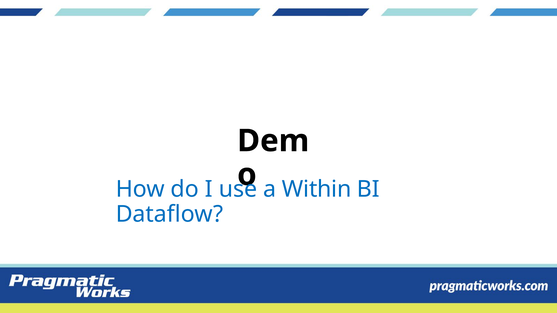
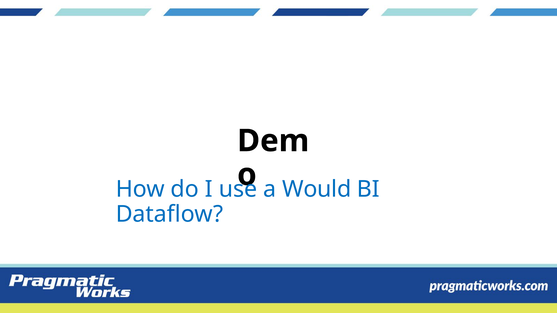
Within: Within -> Would (317, 189)
